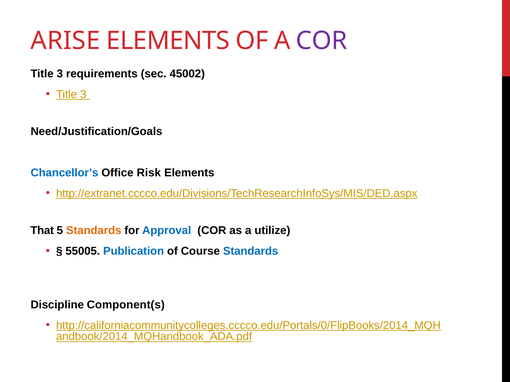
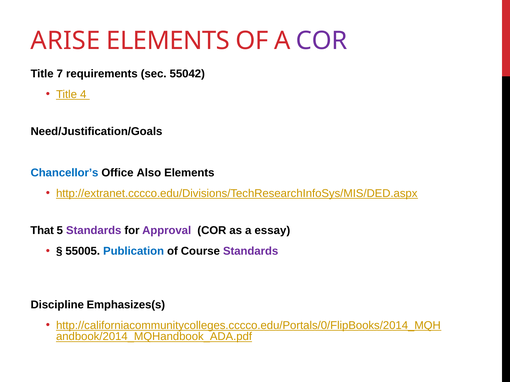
3: 3 -> 7 (60, 74)
45002: 45002 -> 55042 (187, 74)
3: 3 -> 4 (83, 95)
Risk: Risk -> Also (149, 173)
Standards colour: orange -> purple (94, 231)
Approval colour: blue -> purple (167, 231)
utilize: utilize -> essay (272, 231)
Standards colour: blue -> purple (251, 252)
Component(s: Component(s -> Emphasizes(s (126, 305)
